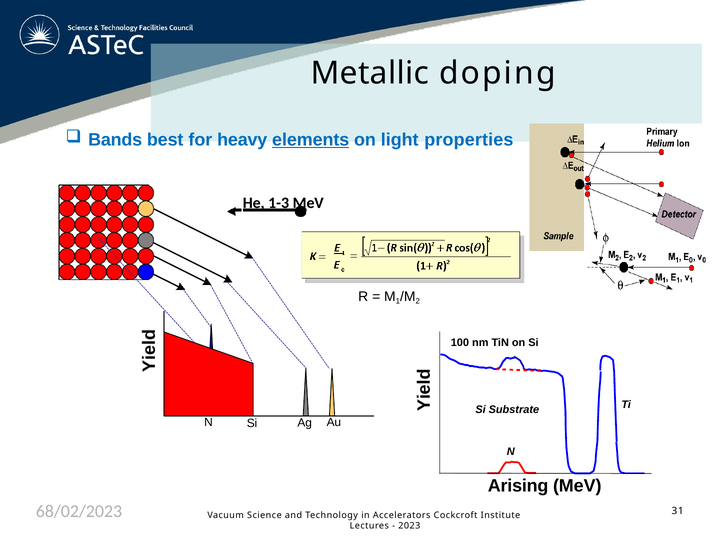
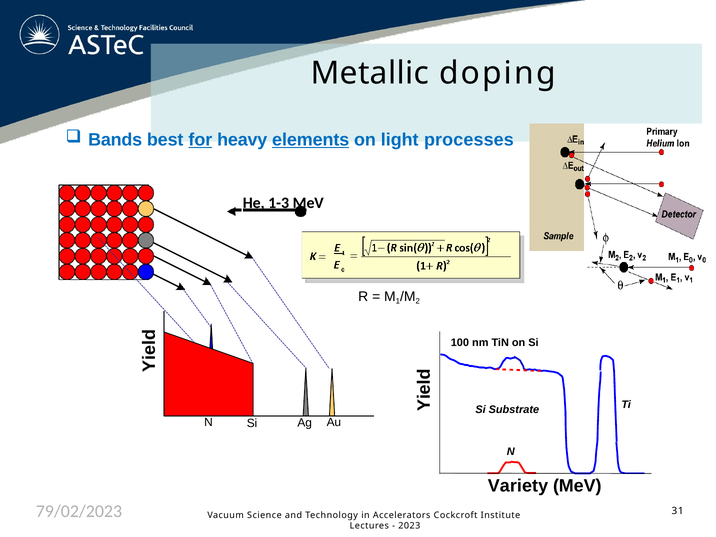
for underline: none -> present (200, 140)
properties: properties -> processes (469, 140)
Arising: Arising -> Variety (518, 486)
68/02/2023: 68/02/2023 -> 79/02/2023 (79, 511)
